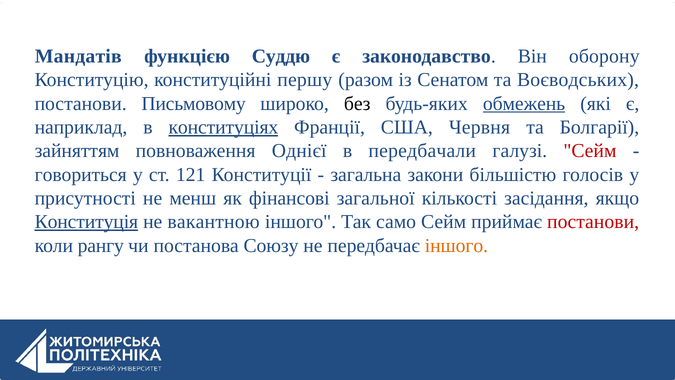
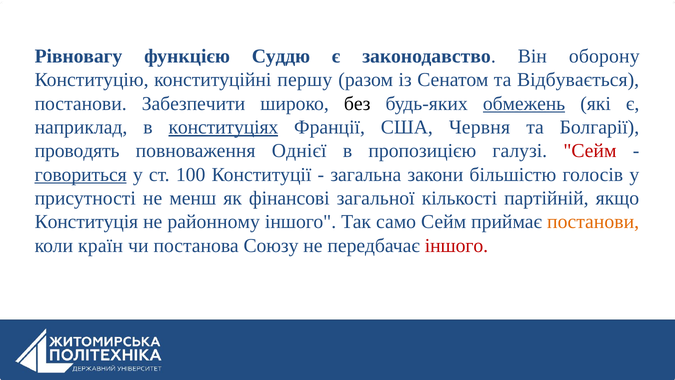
Мандатів: Мандатів -> Рівновагу (78, 56)
Воєводських: Воєводських -> Відбувається (578, 80)
Письмовому: Письмовому -> Забезпечити (194, 103)
зайняттям: зайняттям -> проводять (77, 151)
передбачали: передбачали -> пропозицією (422, 151)
говориться underline: none -> present (81, 174)
121: 121 -> 100 (191, 174)
засідання: засідання -> партійній (546, 198)
Конституція underline: present -> none (86, 222)
вакантною: вакантною -> районному (214, 222)
постанови colour: red -> orange (593, 222)
рангу: рангу -> країн (101, 245)
іншого colour: orange -> red (456, 245)
